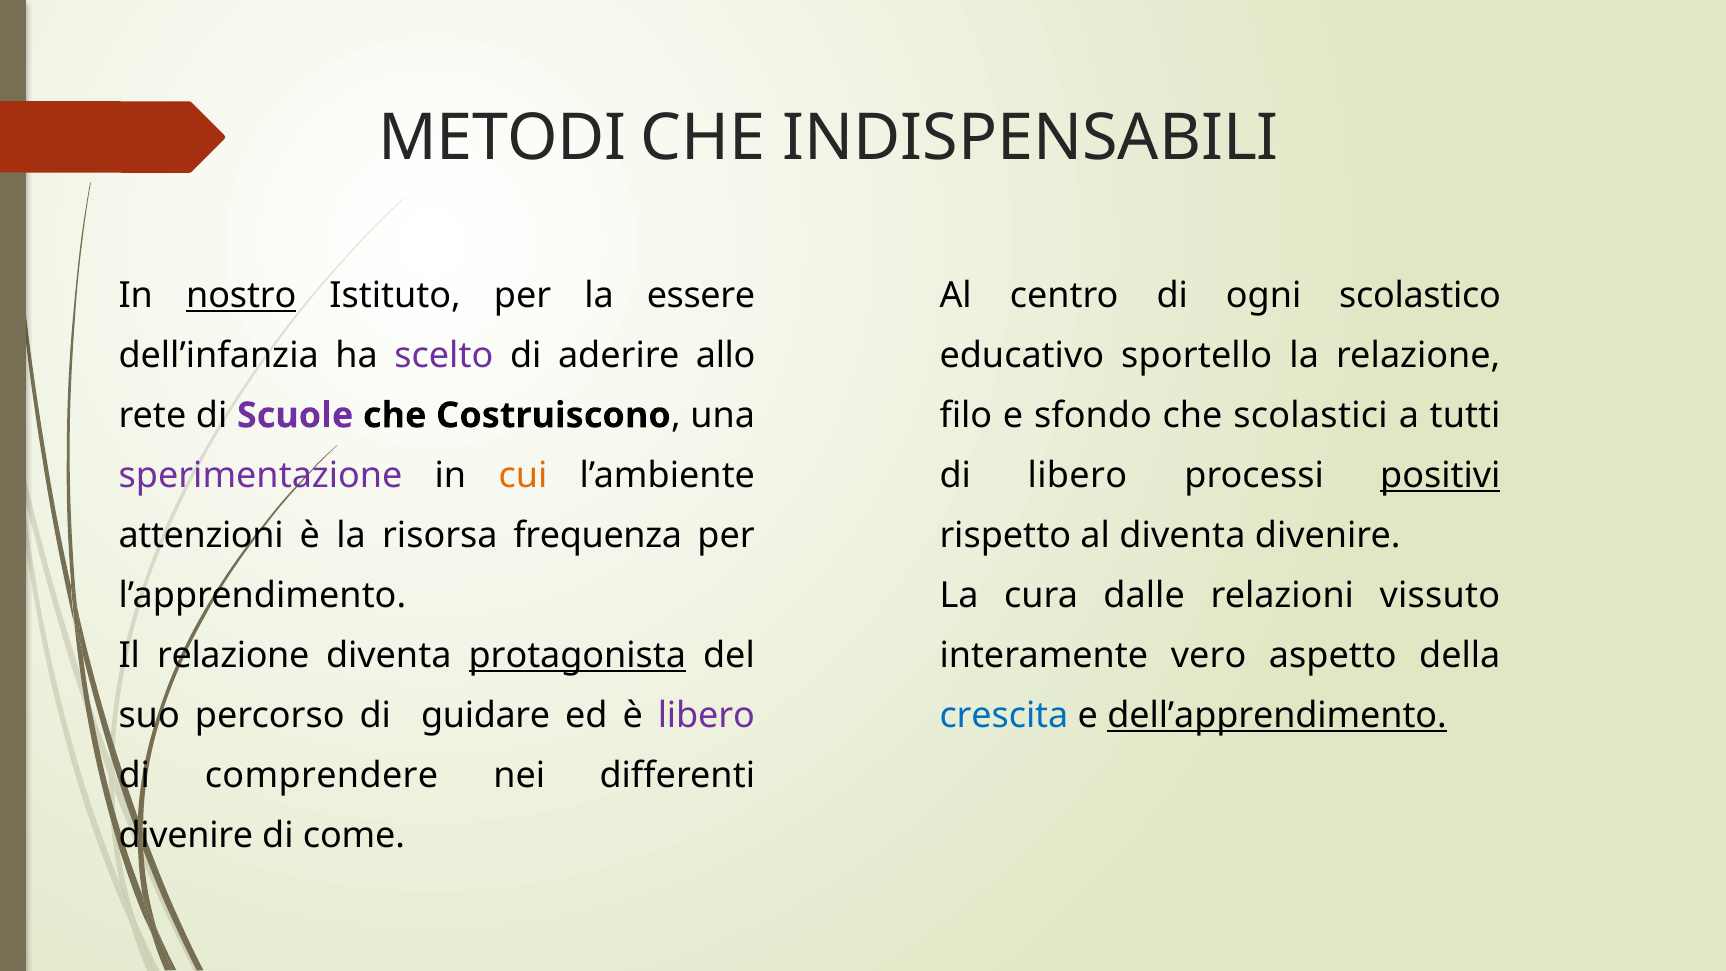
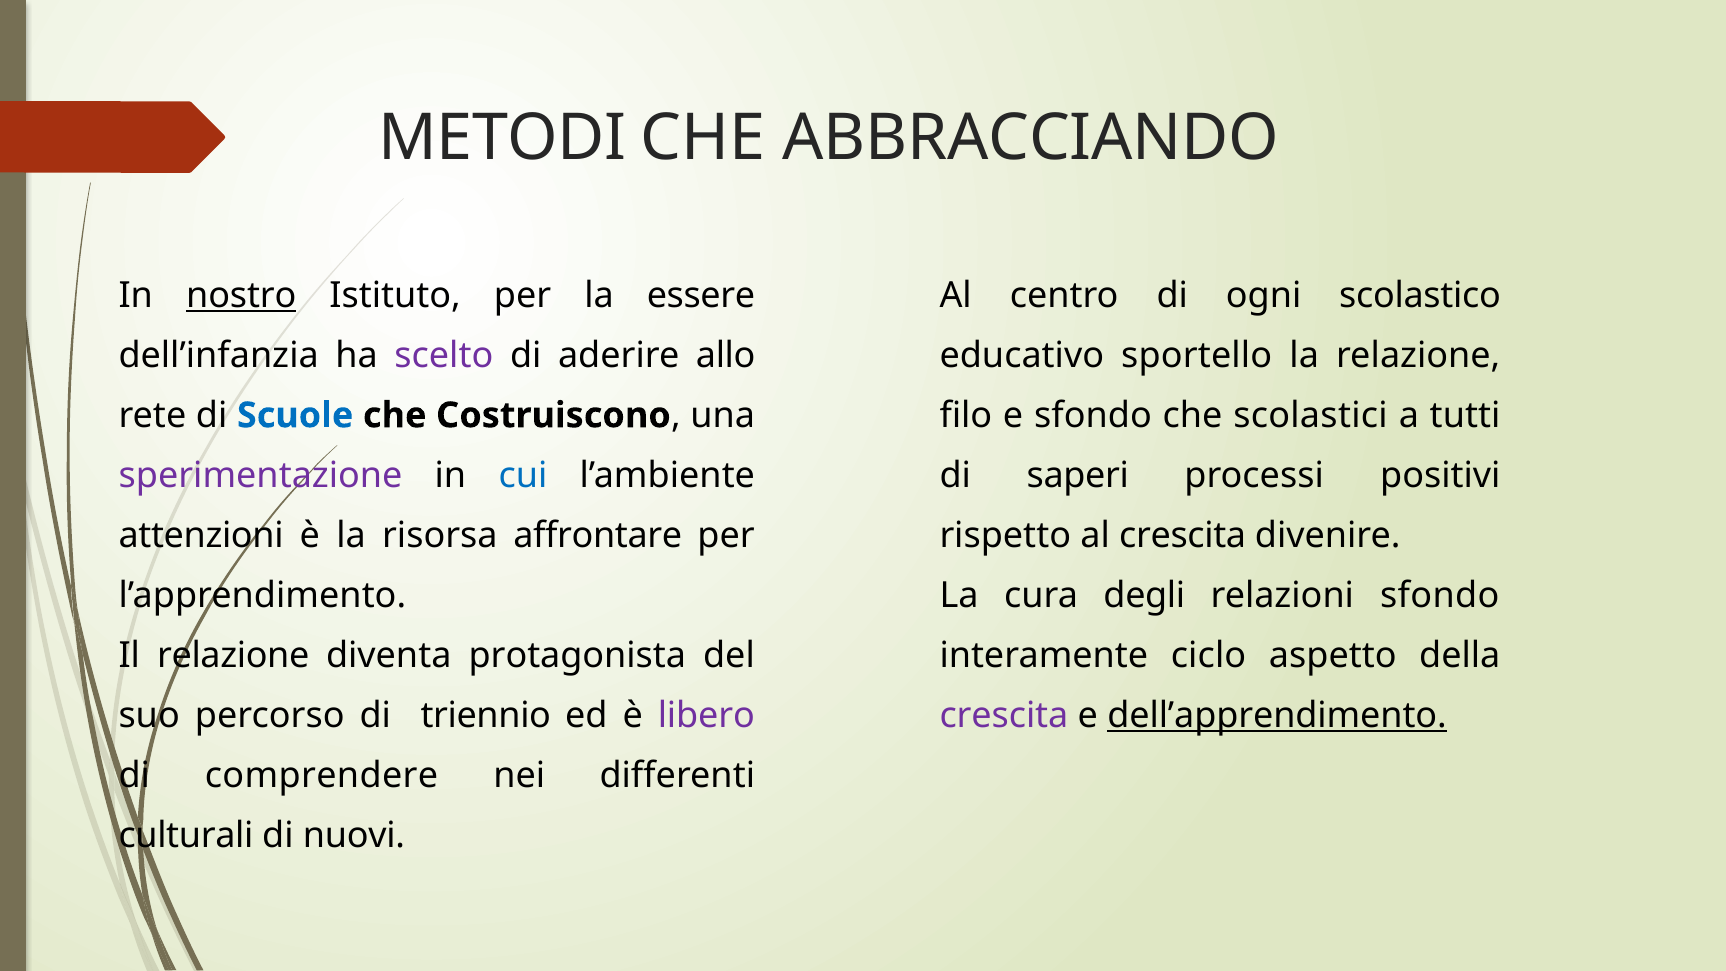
INDISPENSABILI: INDISPENSABILI -> ABBRACCIANDO (1031, 138)
Scuole colour: purple -> blue (295, 415)
cui colour: orange -> blue (523, 475)
di libero: libero -> saperi (1078, 475)
positivi underline: present -> none (1440, 475)
frequenza: frequenza -> affrontare (598, 535)
al diventa: diventa -> crescita (1183, 535)
dalle: dalle -> degli (1144, 595)
relazioni vissuto: vissuto -> sfondo (1440, 595)
vero: vero -> ciclo (1209, 655)
protagonista underline: present -> none (577, 655)
guidare: guidare -> triennio (486, 715)
crescita colour: blue -> purple (1004, 715)
divenire: divenire -> culturali (186, 835)
come: come -> nuovi (354, 835)
